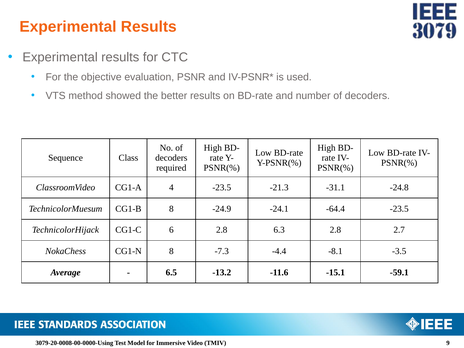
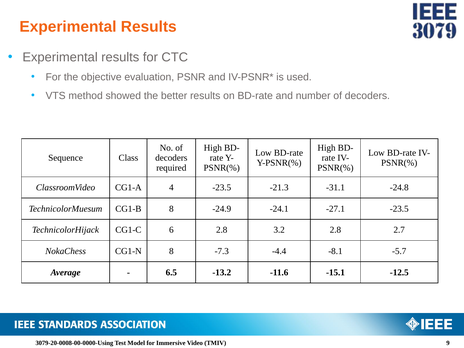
-64.4: -64.4 -> -27.1 (335, 209)
6.3: 6.3 -> 3.2 (279, 230)
-3.5: -3.5 -> -5.7 (399, 251)
-59.1: -59.1 -> -12.5 (399, 272)
